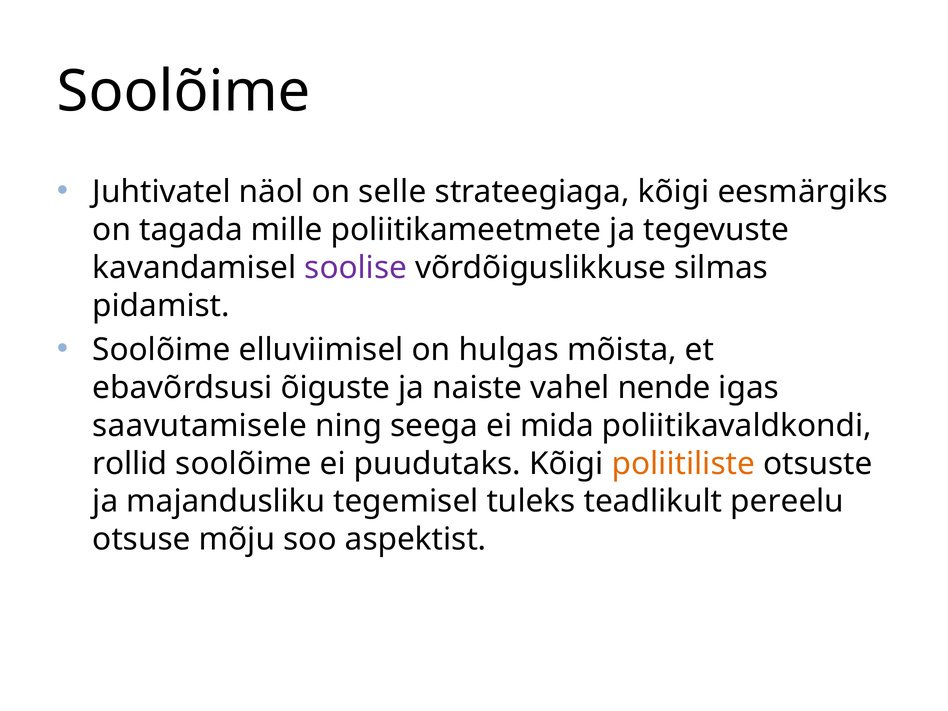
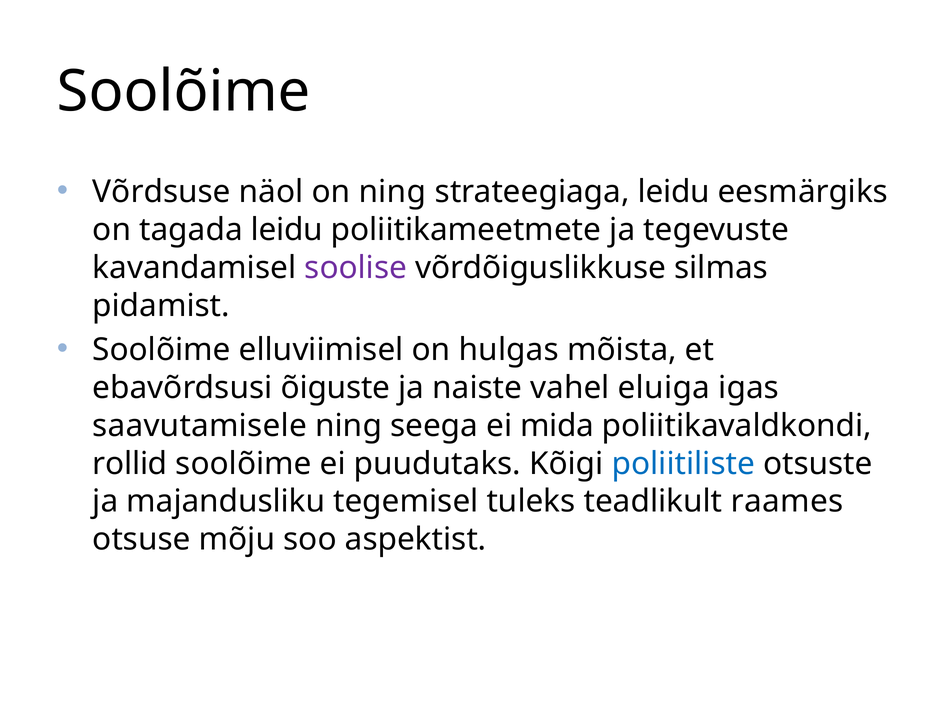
Juhtivatel: Juhtivatel -> Võrdsuse (162, 192)
on selle: selle -> ning (392, 192)
strateegiaga kõigi: kõigi -> leidu (674, 192)
tagada mille: mille -> leidu (287, 230)
nende: nende -> eluiga (664, 388)
poliitiliste colour: orange -> blue (683, 464)
pereelu: pereelu -> raames (787, 501)
